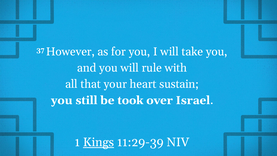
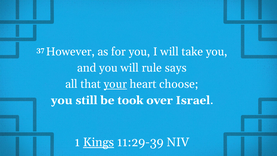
with: with -> says (176, 68)
your underline: none -> present (115, 84)
sustain: sustain -> choose (179, 84)
